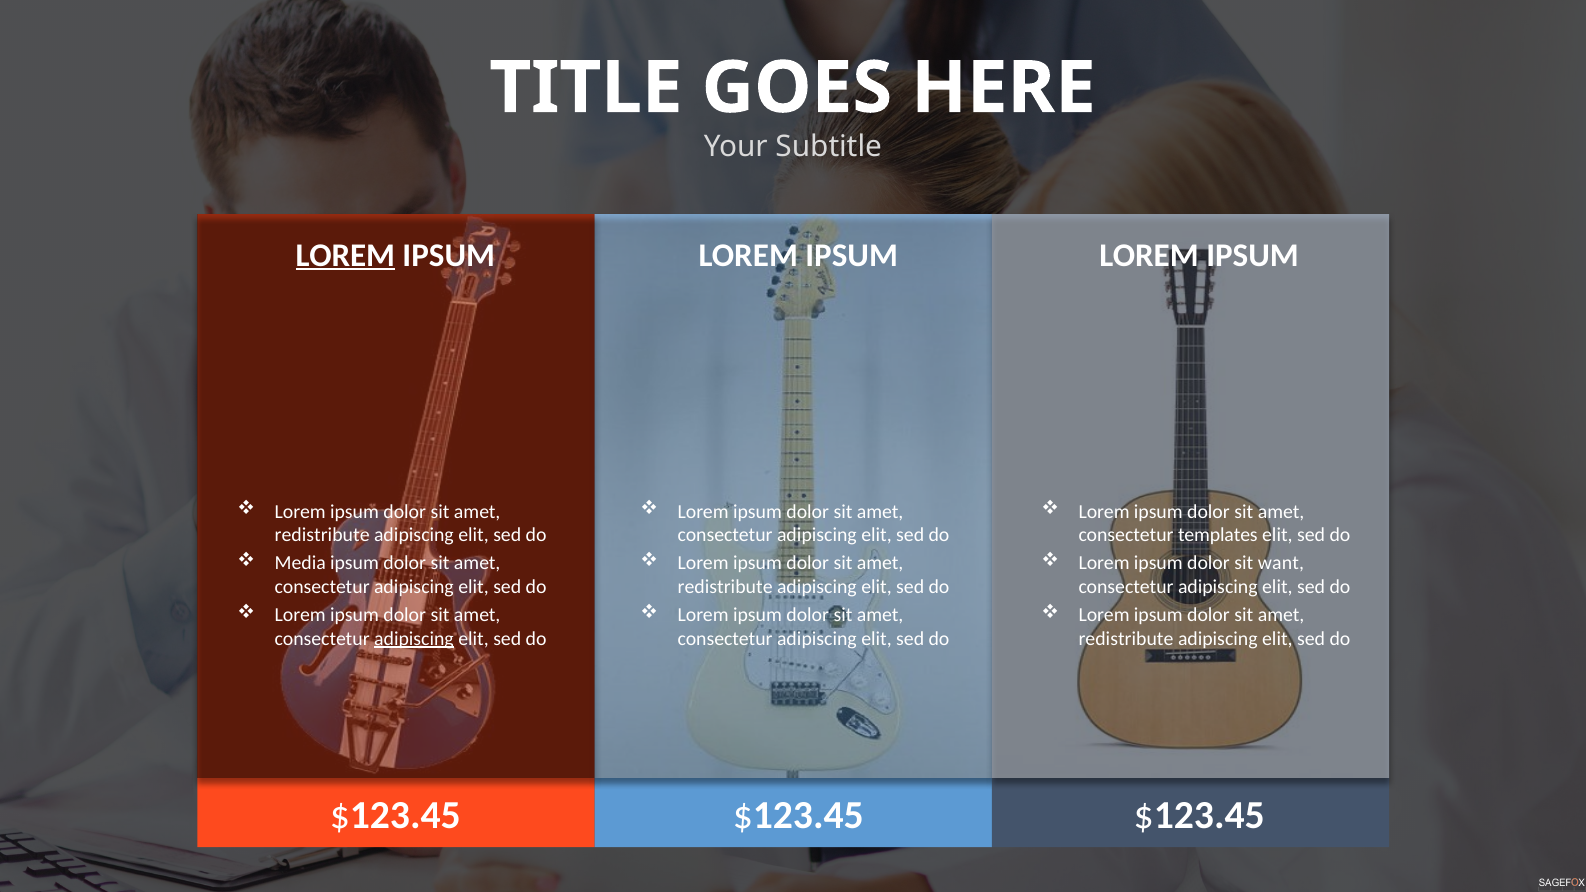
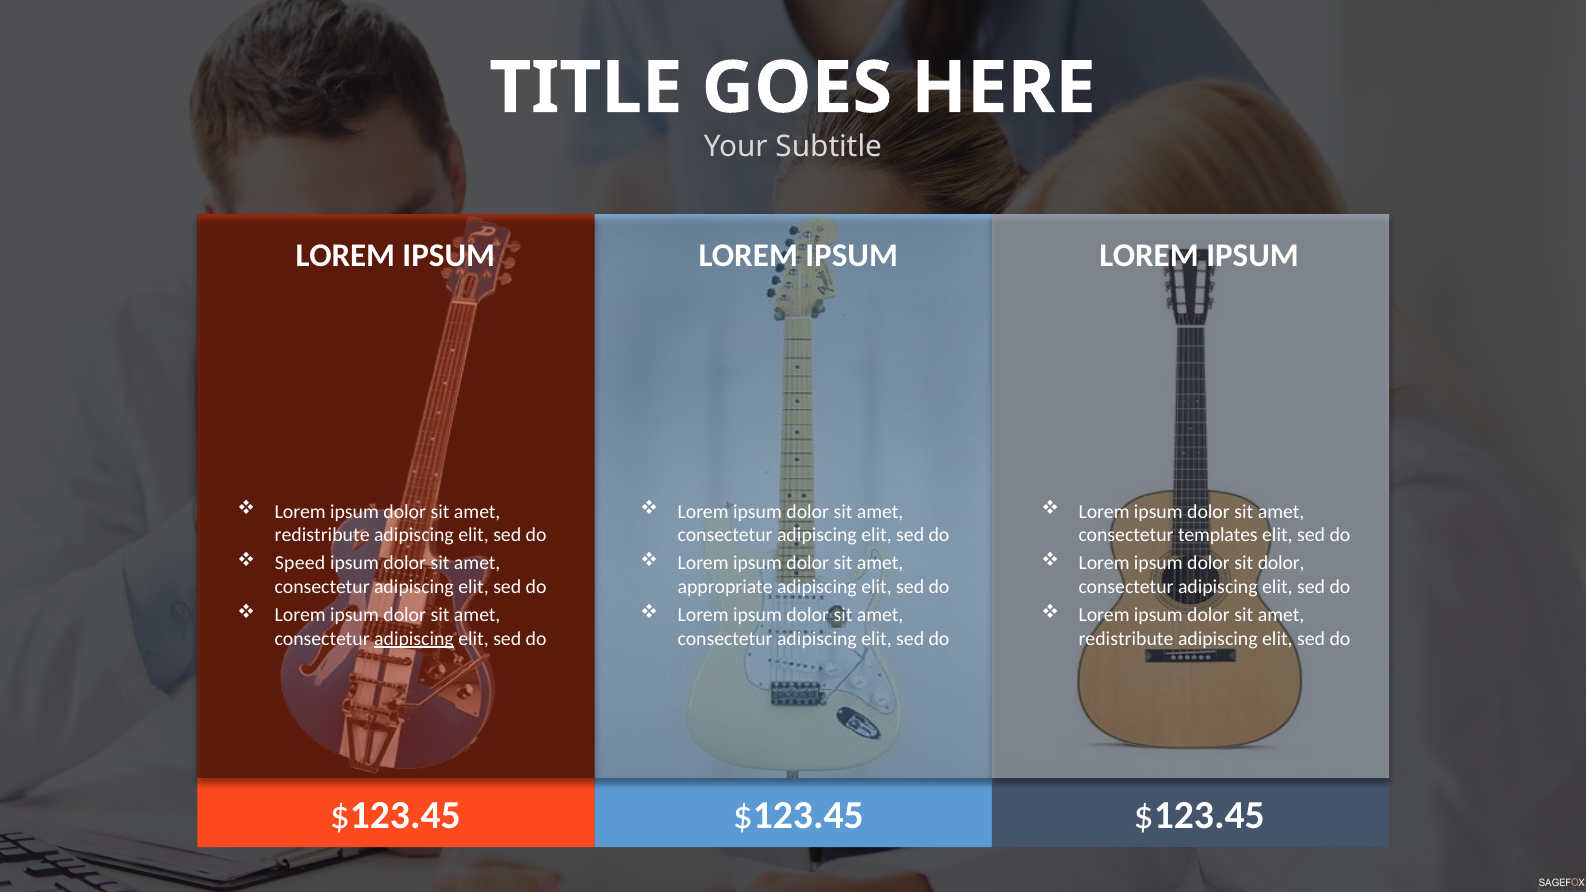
LOREM underline: present -> none (345, 255)
Media: Media -> Speed (300, 563)
sit want: want -> dolor (1281, 563)
redistribute: redistribute -> appropriate (725, 587)
